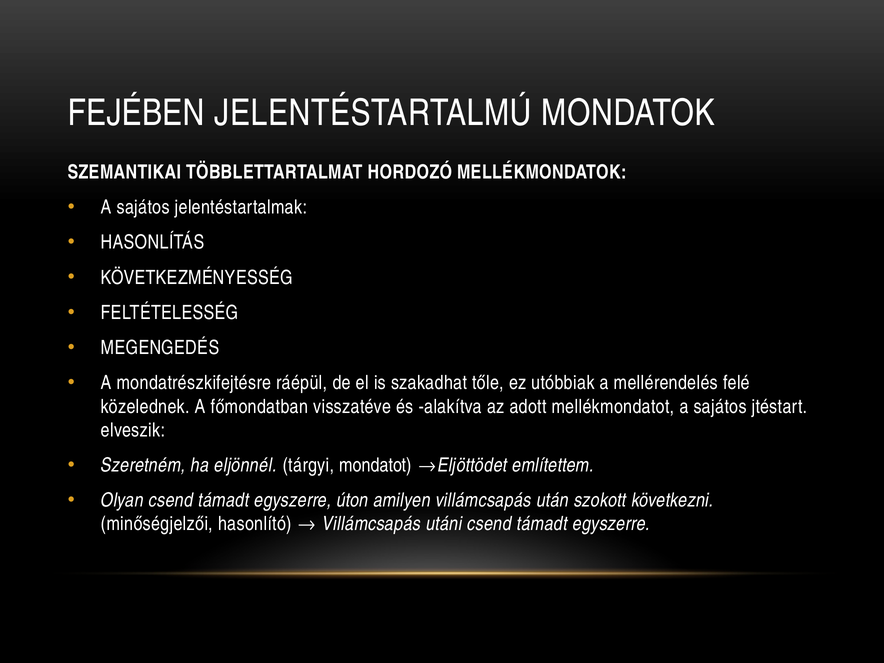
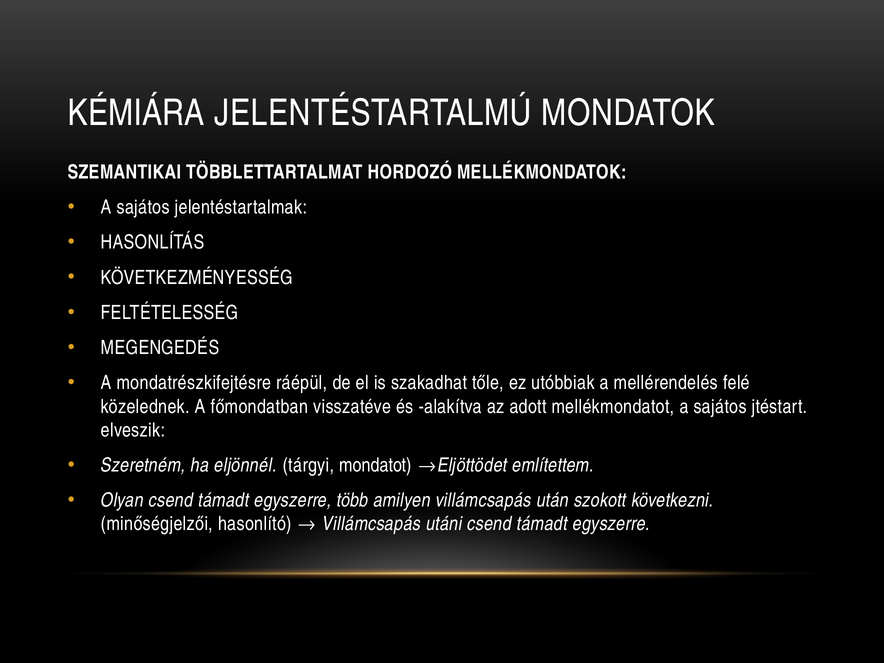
FEJÉBEN: FEJÉBEN -> KÉMIÁRA (136, 113)
úton: úton -> több (353, 500)
